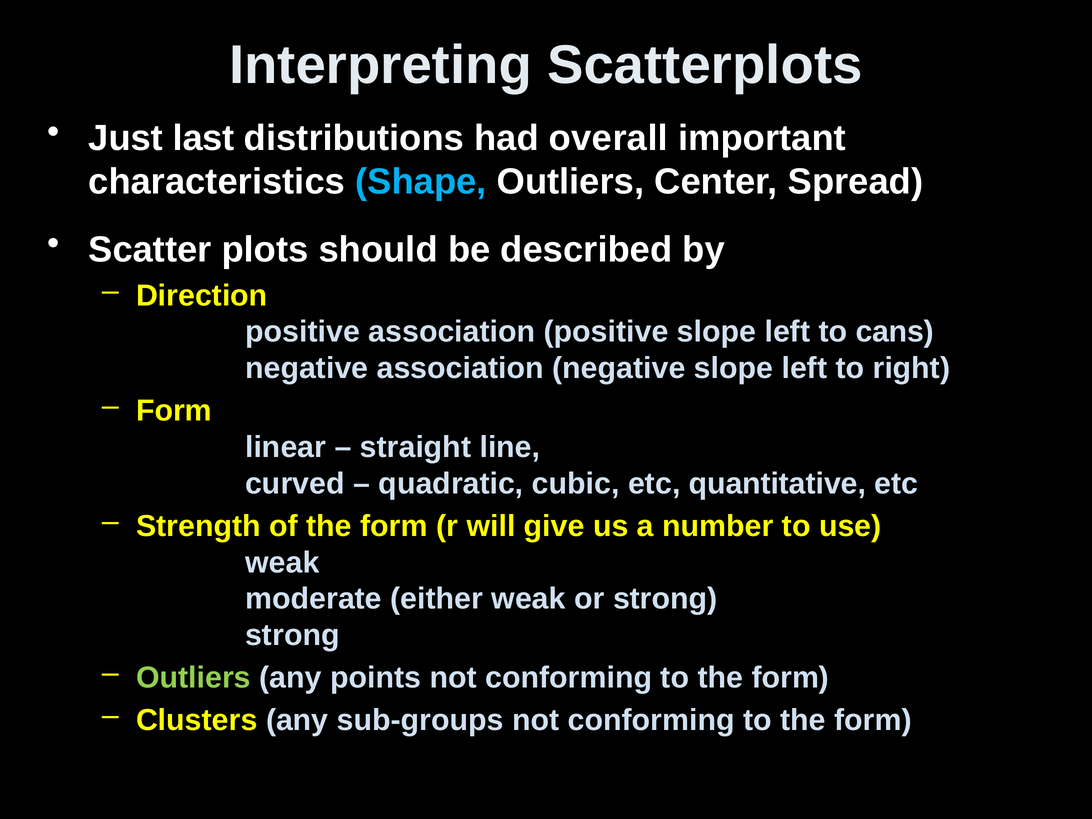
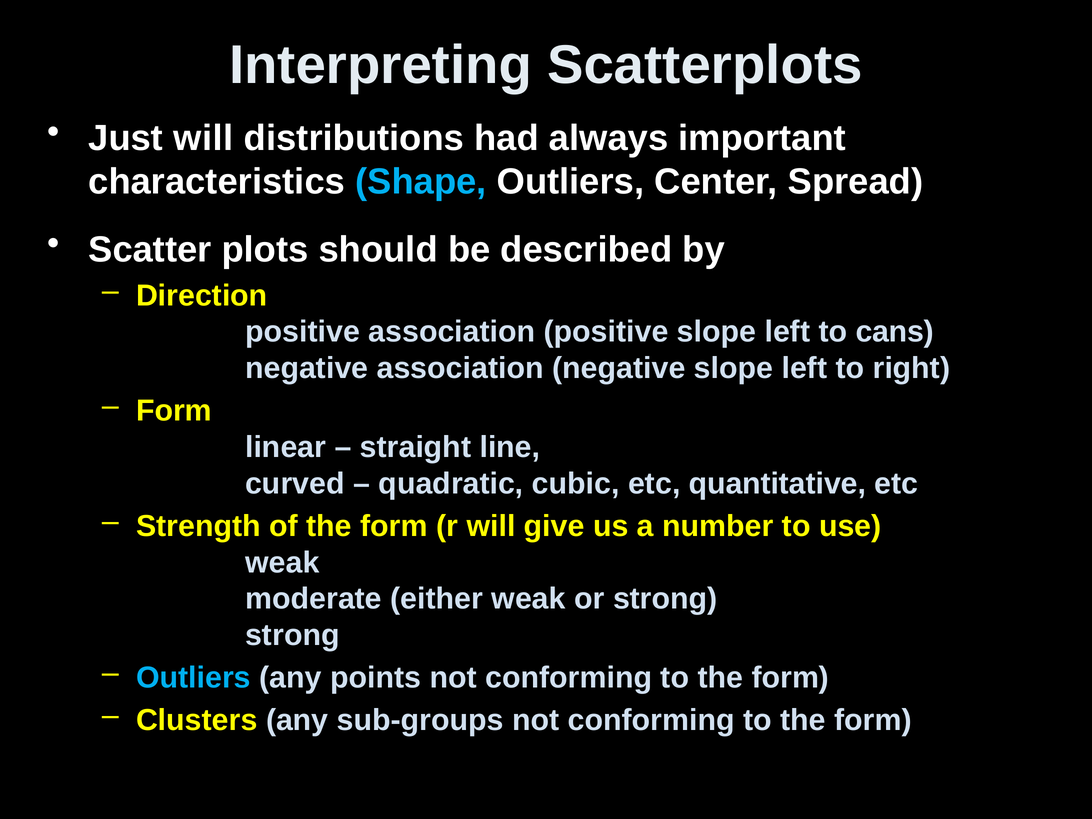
Just last: last -> will (203, 138)
overall: overall -> always (609, 138)
Outliers colour: light green -> light blue (193, 678)
